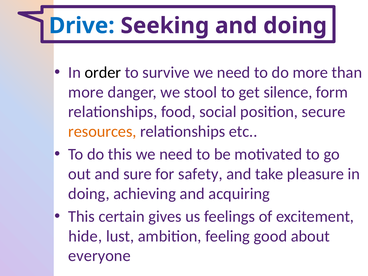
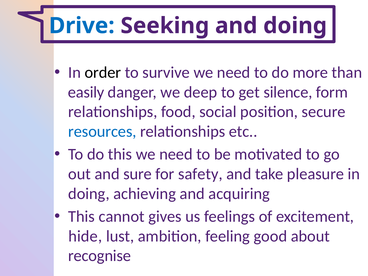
more: more -> easily (86, 92)
stool: stool -> deep (201, 92)
resources colour: orange -> blue (102, 131)
certain: certain -> cannot (122, 217)
everyone: everyone -> recognise (100, 256)
